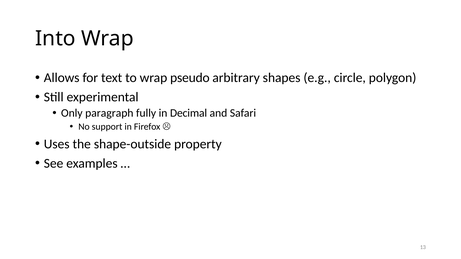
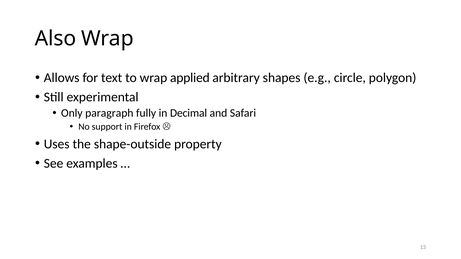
Into: Into -> Also (56, 39)
pseudo: pseudo -> applied (190, 78)
